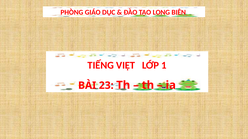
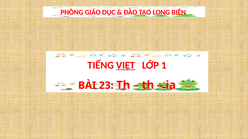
VIỆT underline: none -> present (126, 66)
